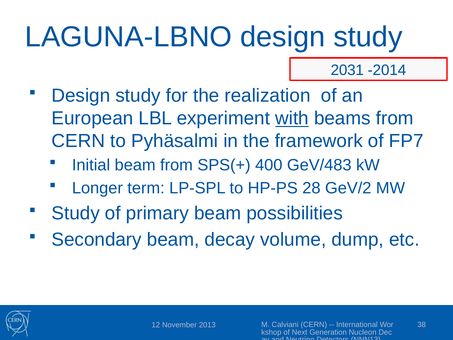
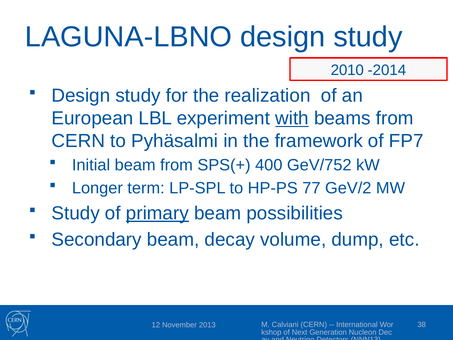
2031: 2031 -> 2010 (347, 70)
GeV/483: GeV/483 -> GeV/752 (319, 165)
28: 28 -> 77 (311, 188)
primary underline: none -> present (157, 213)
